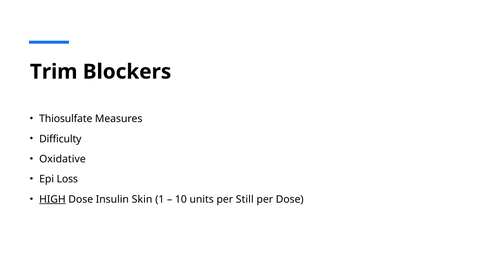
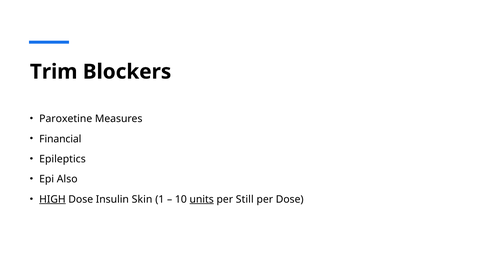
Thiosulfate: Thiosulfate -> Paroxetine (66, 119)
Difficulty: Difficulty -> Financial (60, 139)
Oxidative: Oxidative -> Epileptics (62, 159)
Loss: Loss -> Also (67, 179)
units underline: none -> present (202, 199)
